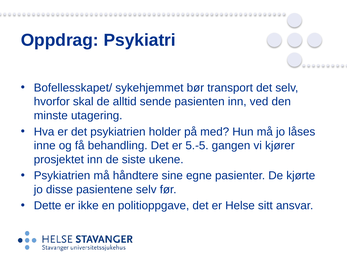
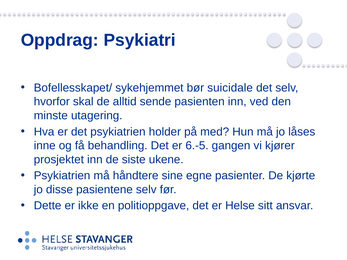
transport: transport -> suicidale (230, 88)
5.-5: 5.-5 -> 6.-5 (197, 146)
